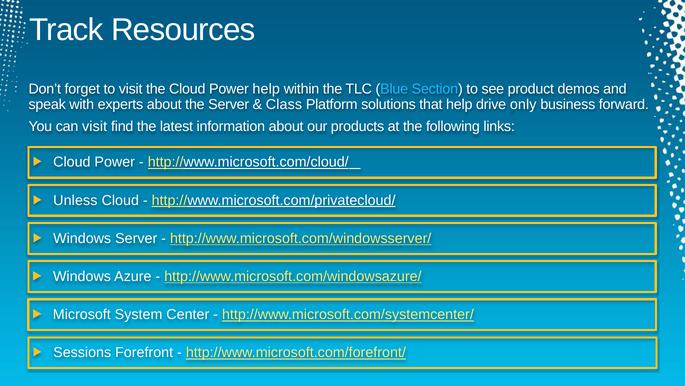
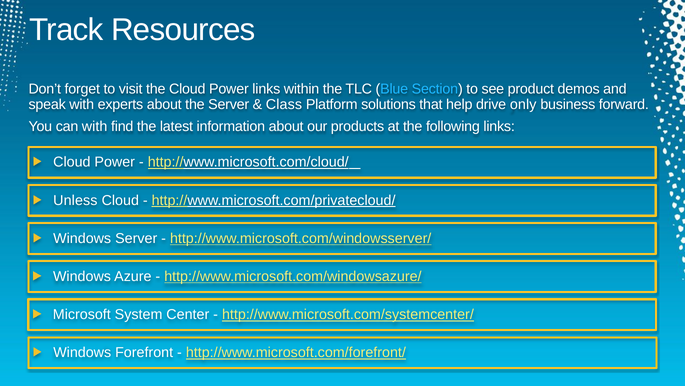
Power help: help -> links (266, 89)
can visit: visit -> with (95, 127)
Sessions: Sessions -> Windows (82, 352)
